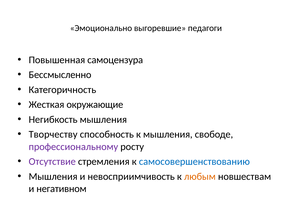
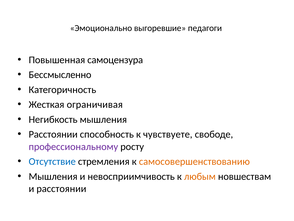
окружающие: окружающие -> ограничивая (95, 104)
Творчеству: Творчеству -> Расстоянии (53, 134)
к мышления: мышления -> чувствуете (168, 134)
Отсутствие colour: purple -> blue (52, 161)
самосовершенствованию colour: blue -> orange (194, 161)
и негативном: негативном -> расстоянии (61, 188)
